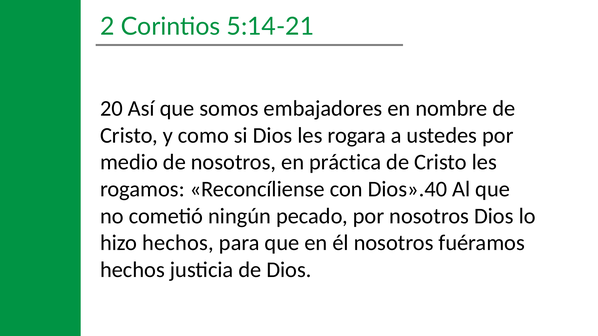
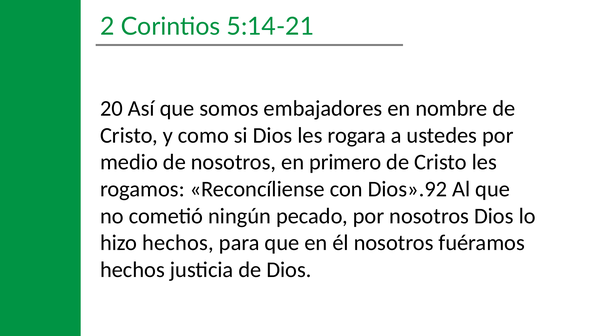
práctica: práctica -> primero (345, 162)
Dios».40: Dios».40 -> Dios».92 (407, 189)
